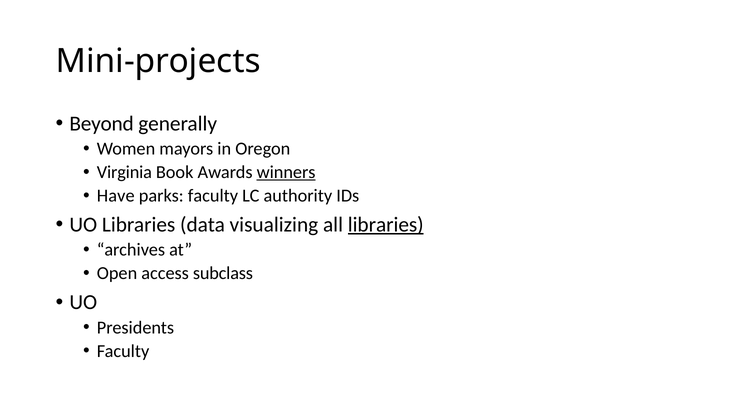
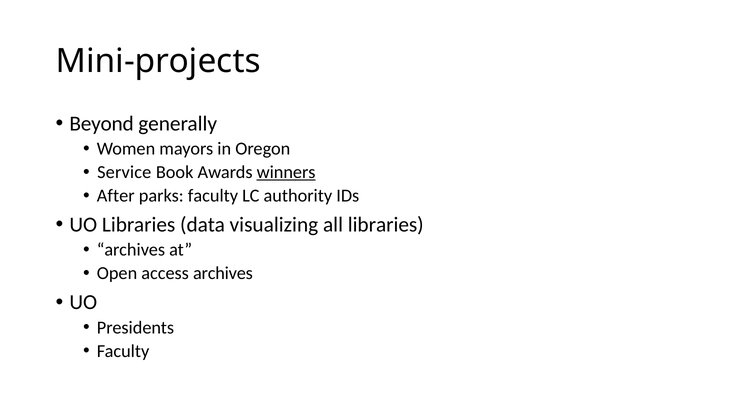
Virginia: Virginia -> Service (124, 172)
Have: Have -> After (116, 196)
libraries underline: present -> none (386, 225)
access subclass: subclass -> archives (223, 274)
